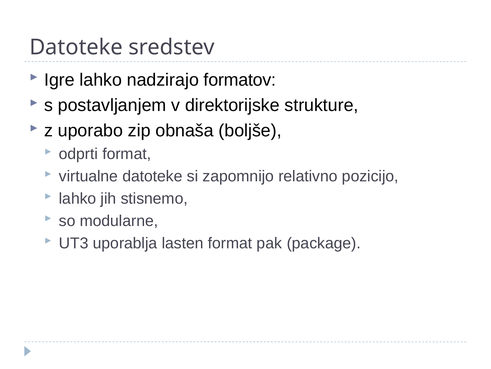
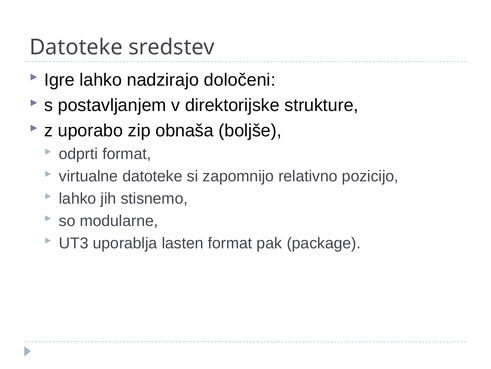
formatov: formatov -> določeni (240, 80)
